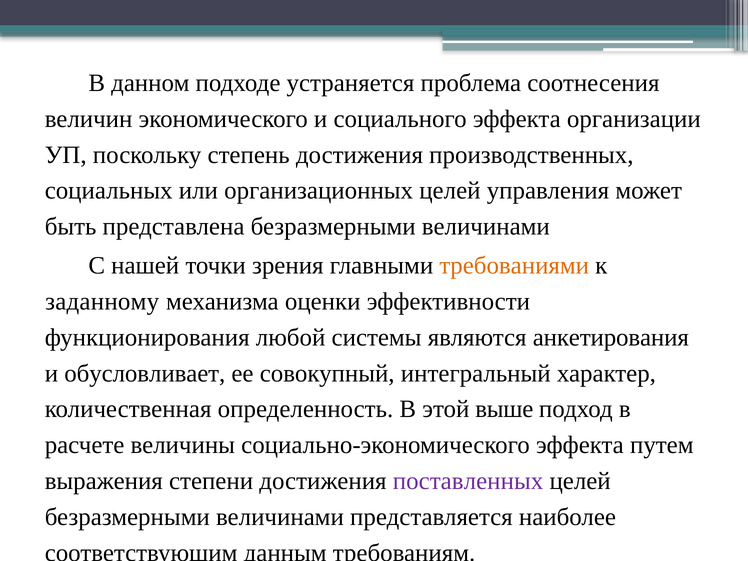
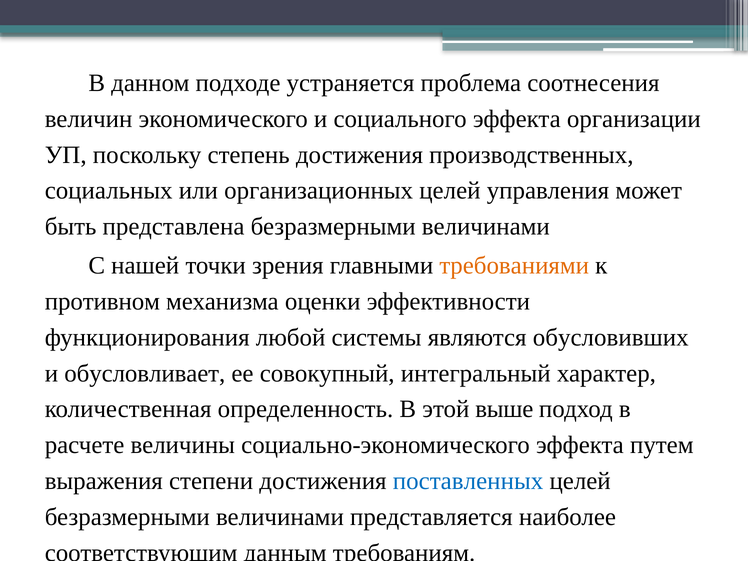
заданному: заданному -> противном (102, 302)
анкетирования: анкетирования -> обусловивших (611, 337)
поставленных colour: purple -> blue (468, 481)
